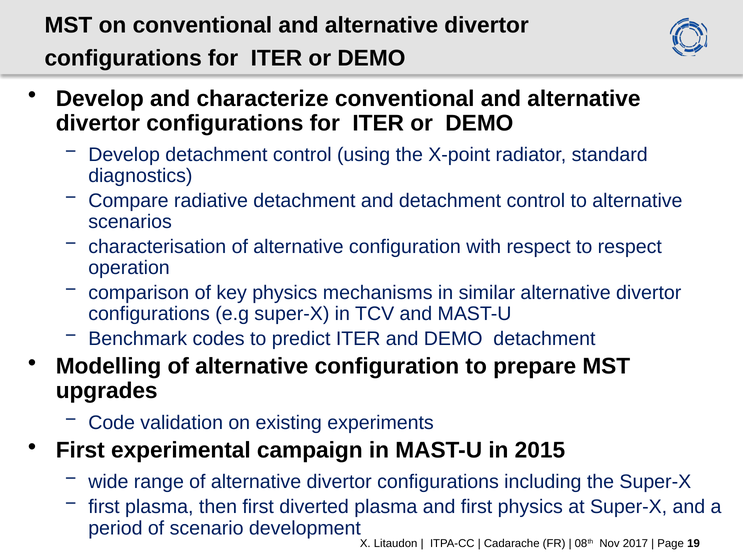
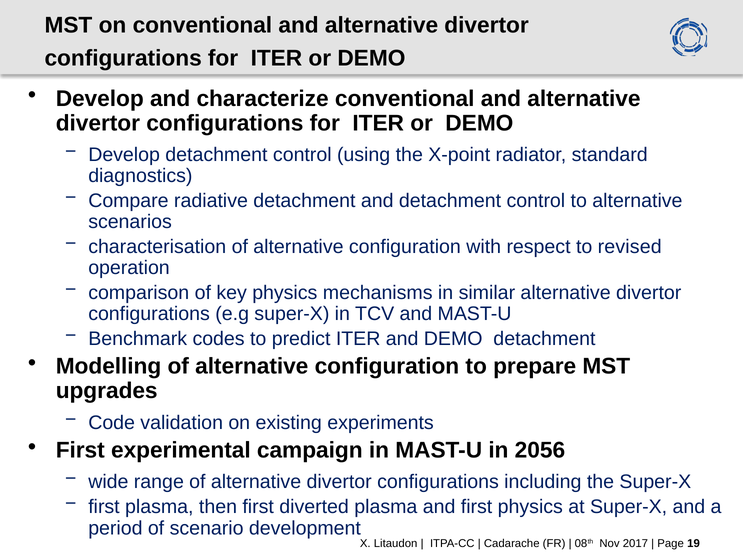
to respect: respect -> revised (630, 247)
2015: 2015 -> 2056 (540, 451)
